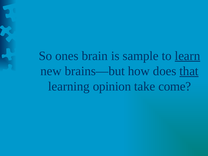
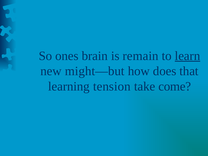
sample: sample -> remain (141, 56)
brains—but: brains—but -> might—but (95, 71)
that underline: present -> none (189, 71)
opinion: opinion -> tension (112, 86)
